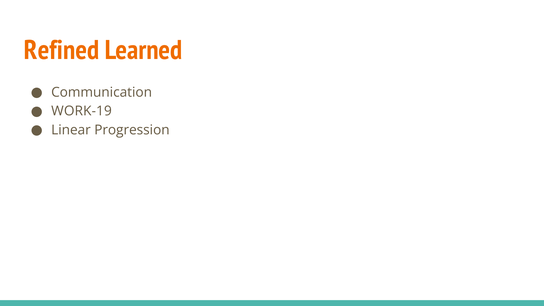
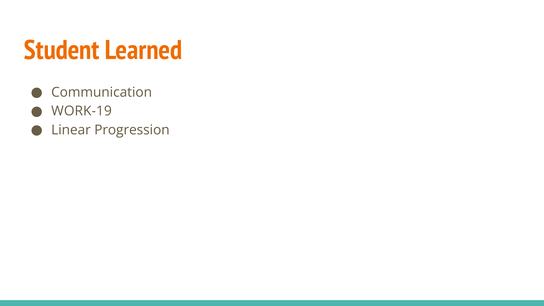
Refined: Refined -> Student (62, 50)
